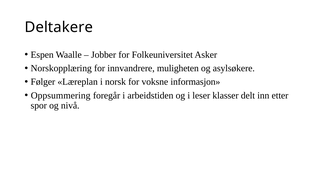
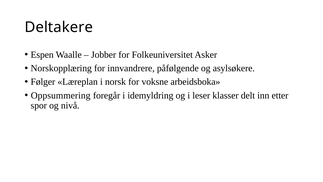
muligheten: muligheten -> påfølgende (178, 68)
informasjon: informasjon -> arbeidsboka (195, 82)
arbeidstiden: arbeidstiden -> idemyldring (150, 95)
